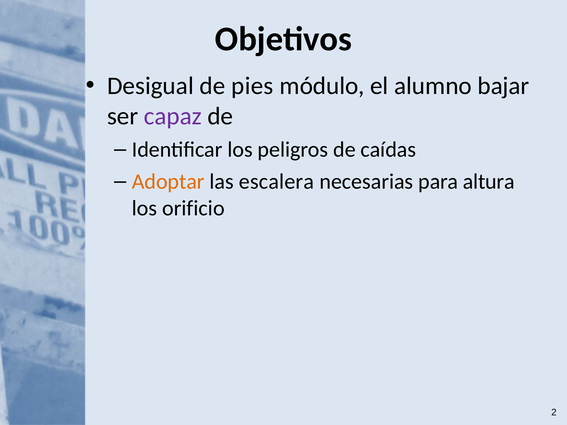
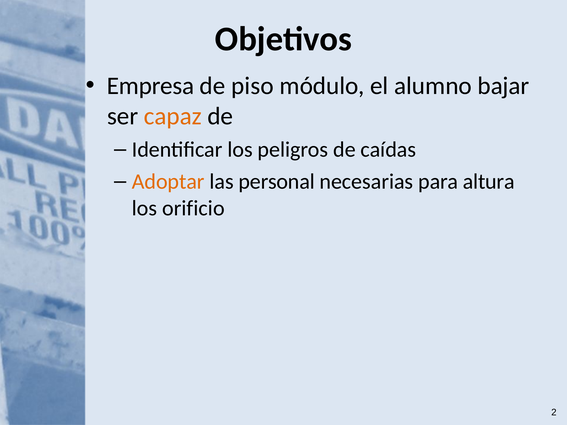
Desigual: Desigual -> Empresa (151, 86)
pies: pies -> piso (252, 86)
capaz colour: purple -> orange (173, 116)
escalera: escalera -> personal (277, 182)
